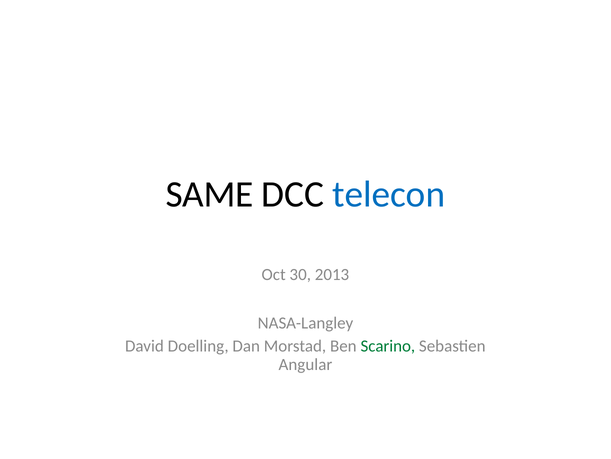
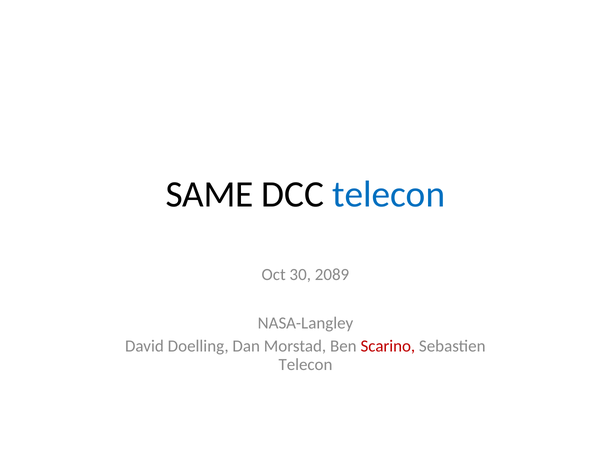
2013: 2013 -> 2089 (332, 274)
Scarino colour: green -> red (388, 346)
Angular: Angular -> Telecon (305, 364)
